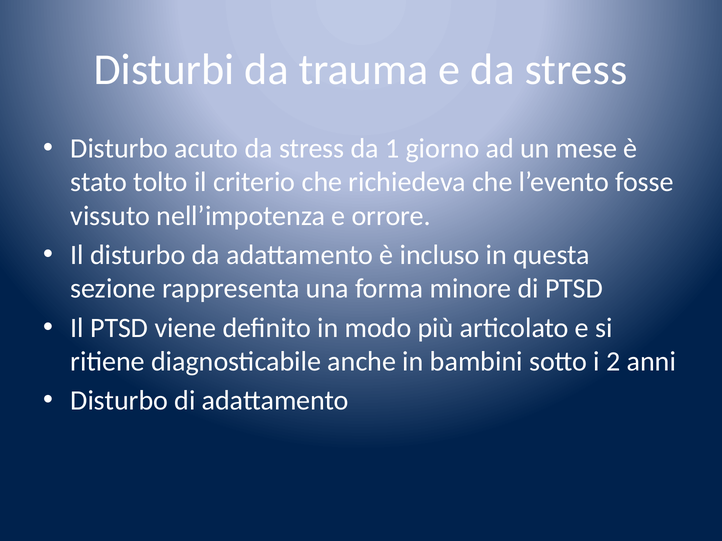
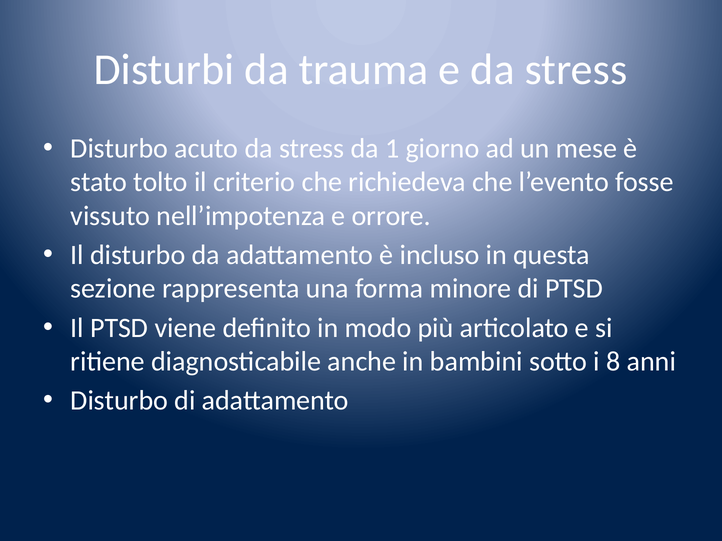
2: 2 -> 8 (613, 362)
